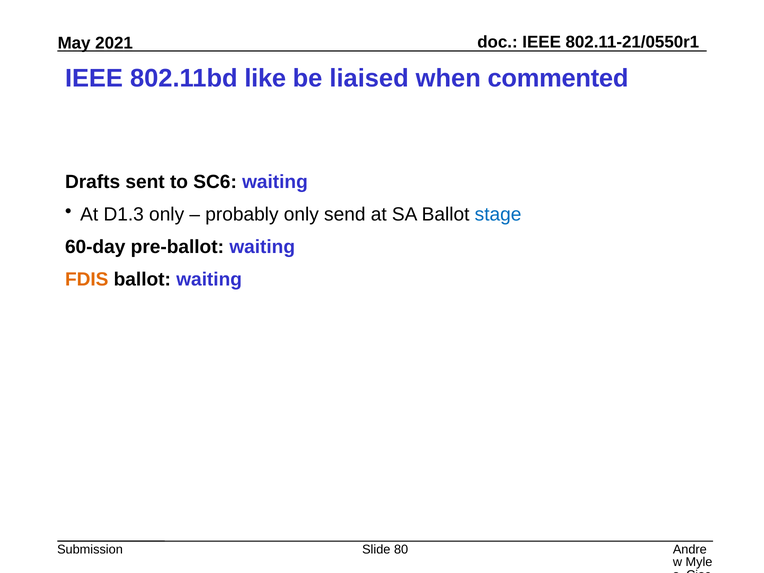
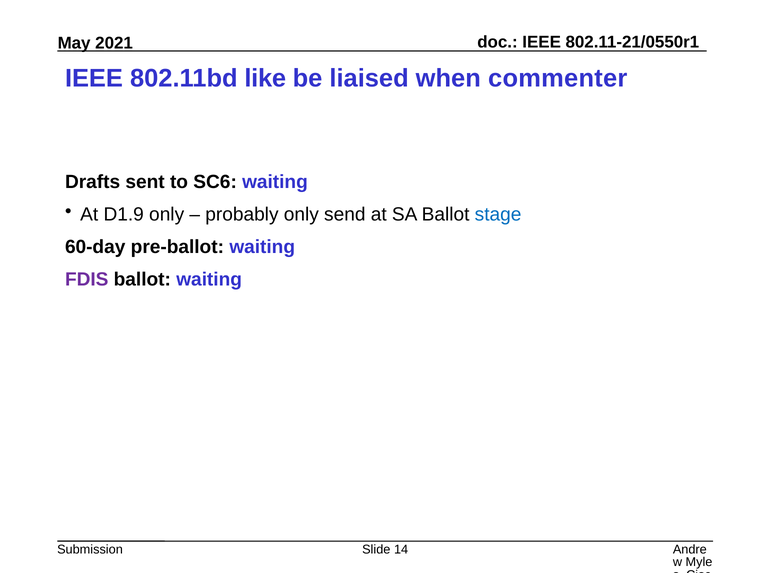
commented: commented -> commenter (558, 78)
D1.3: D1.3 -> D1.9 (124, 215)
FDIS colour: orange -> purple (87, 280)
80: 80 -> 14 (401, 550)
